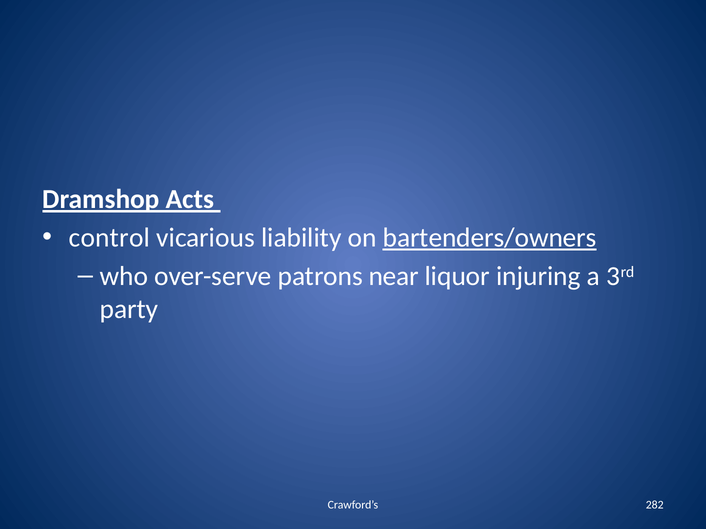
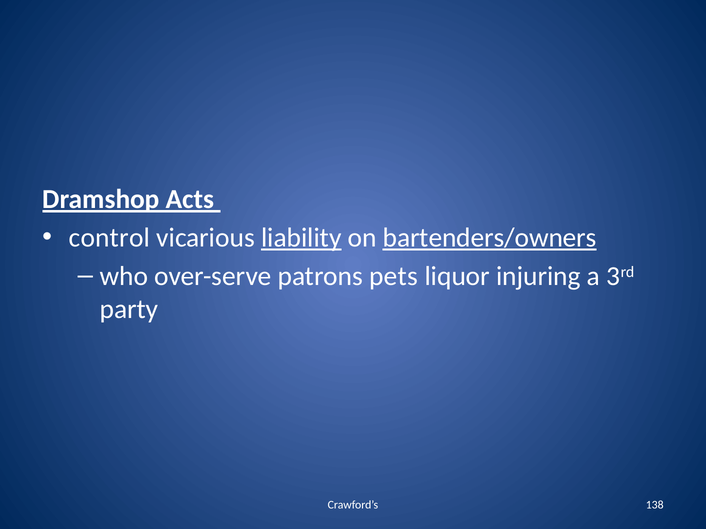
liability underline: none -> present (301, 238)
near: near -> pets (394, 276)
282: 282 -> 138 (655, 506)
